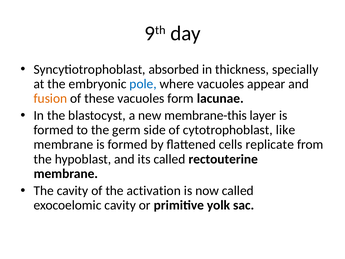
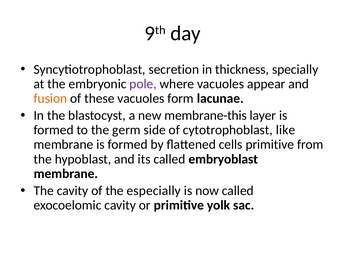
absorbed: absorbed -> secretion (174, 69)
pole colour: blue -> purple (143, 84)
cells replicate: replicate -> primitive (270, 144)
rectouterine: rectouterine -> embryoblast (223, 159)
activation: activation -> especially (154, 191)
